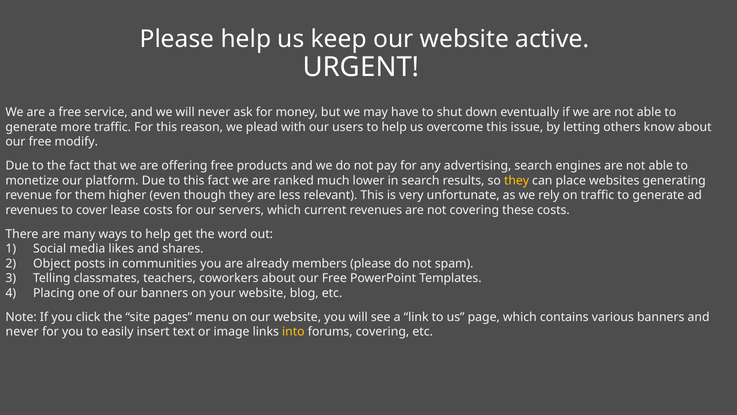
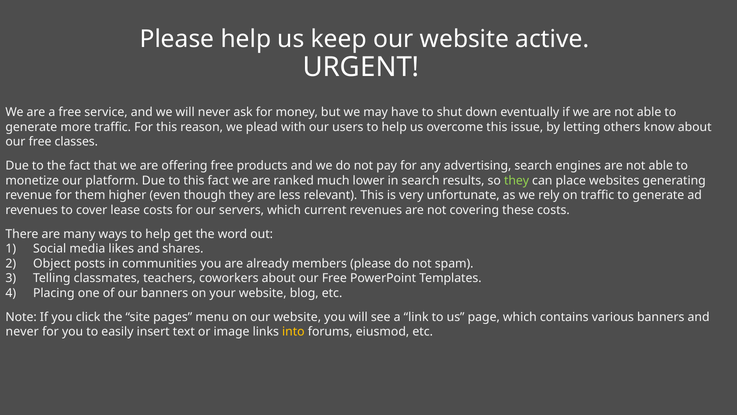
modify: modify -> classes (76, 142)
they colour: yellow -> light green (517, 180)
forums covering: covering -> eiusmod (383, 332)
